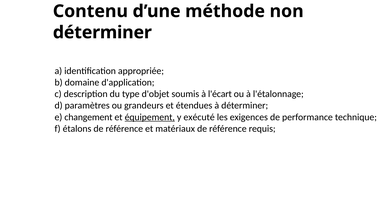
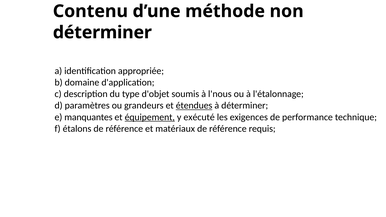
l'écart: l'écart -> l'nous (220, 94)
étendues underline: none -> present (194, 106)
changement: changement -> manquantes (88, 117)
